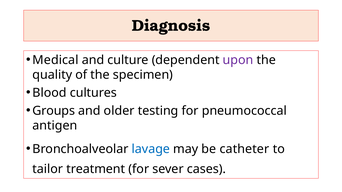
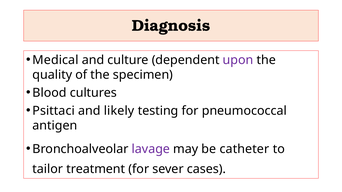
Groups: Groups -> Psittaci (54, 111)
older: older -> likely (119, 111)
lavage colour: blue -> purple (151, 149)
